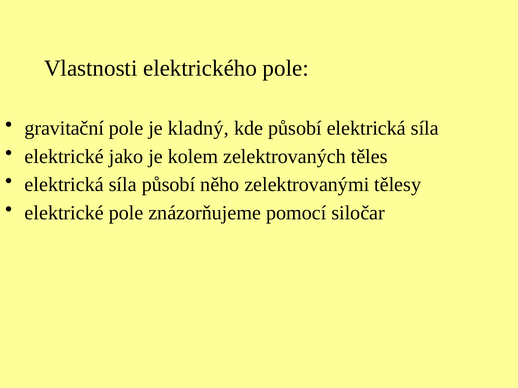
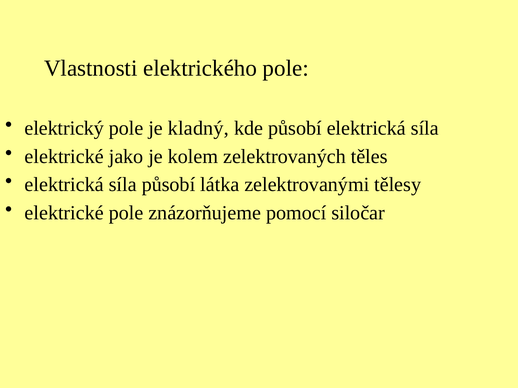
gravitační: gravitační -> elektrický (64, 128)
něho: něho -> látka (220, 185)
